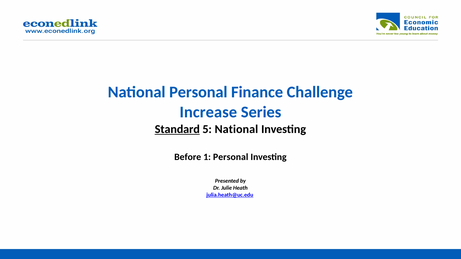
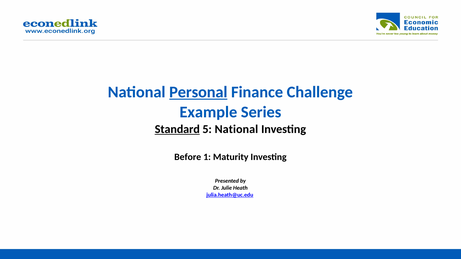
Personal underline: none -> present (198, 92)
Increase: Increase -> Example (208, 112)
1 Personal: Personal -> Maturity (231, 157)
